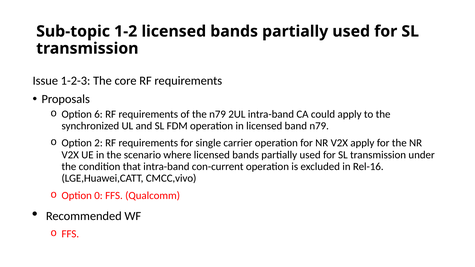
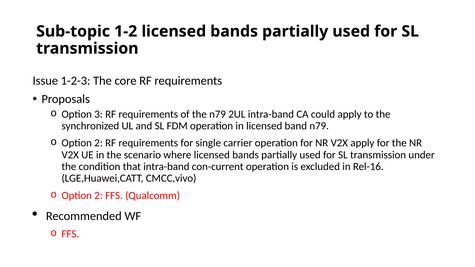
6: 6 -> 3 (99, 114)
0: 0 -> 2 (99, 196)
